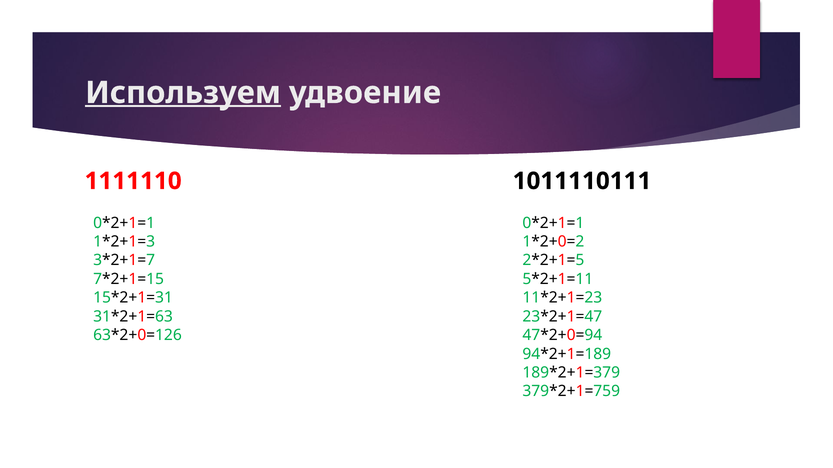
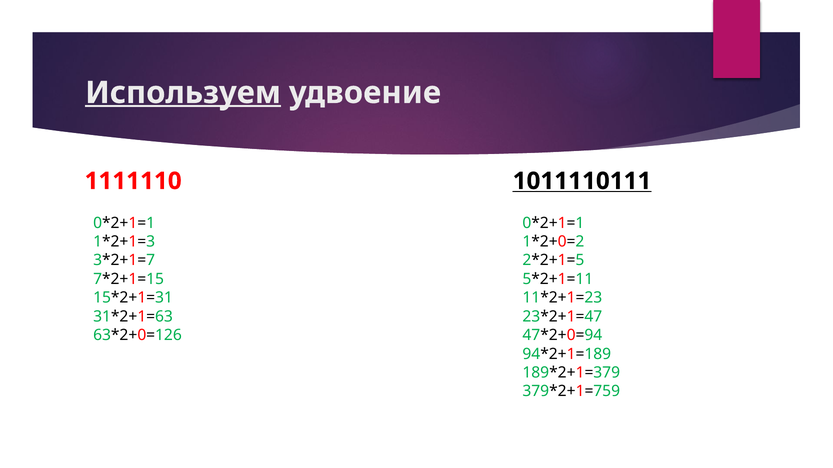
1011110111 underline: none -> present (582, 181)
